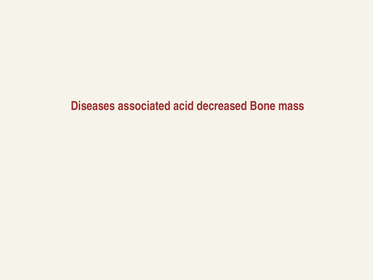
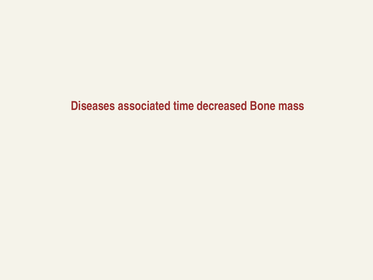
acid: acid -> time (184, 106)
